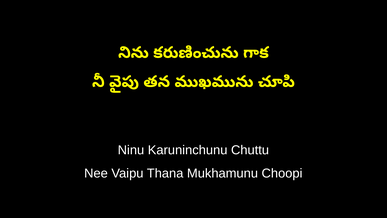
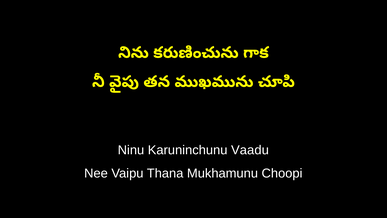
Chuttu: Chuttu -> Vaadu (250, 150)
